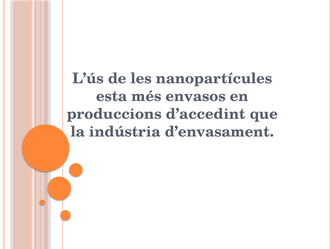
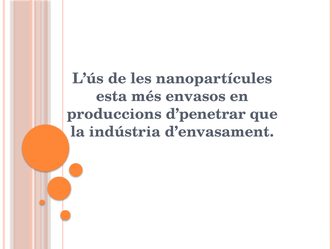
d’accedint: d’accedint -> d’penetrar (206, 114)
